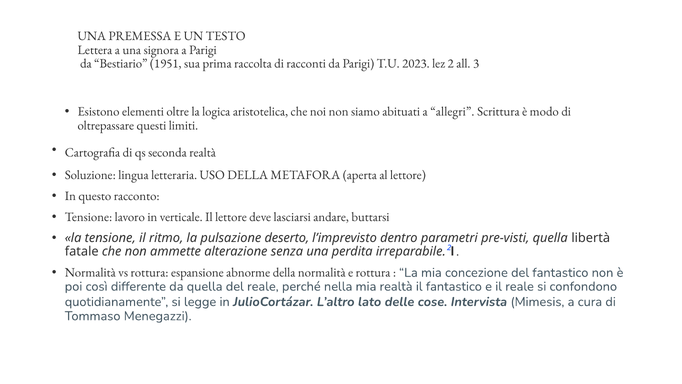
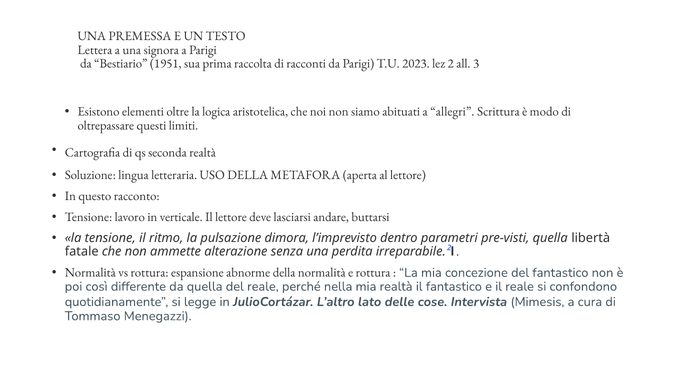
deserto: deserto -> dimora (287, 238)
